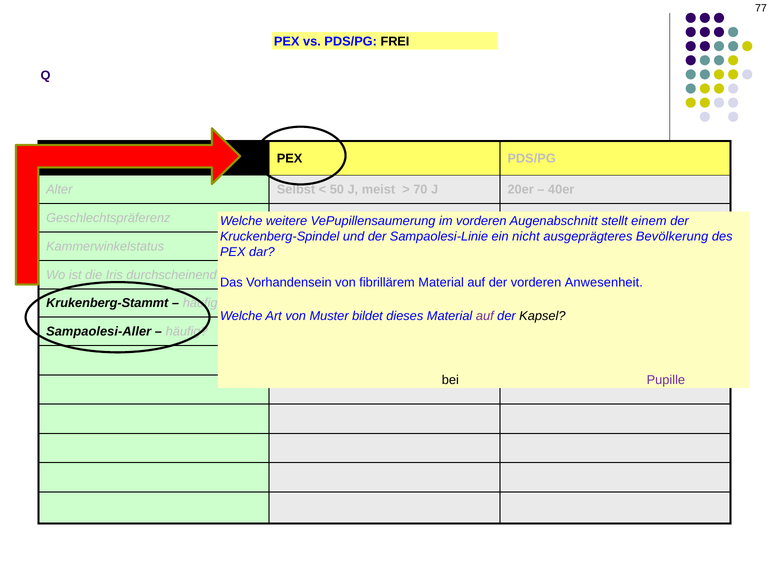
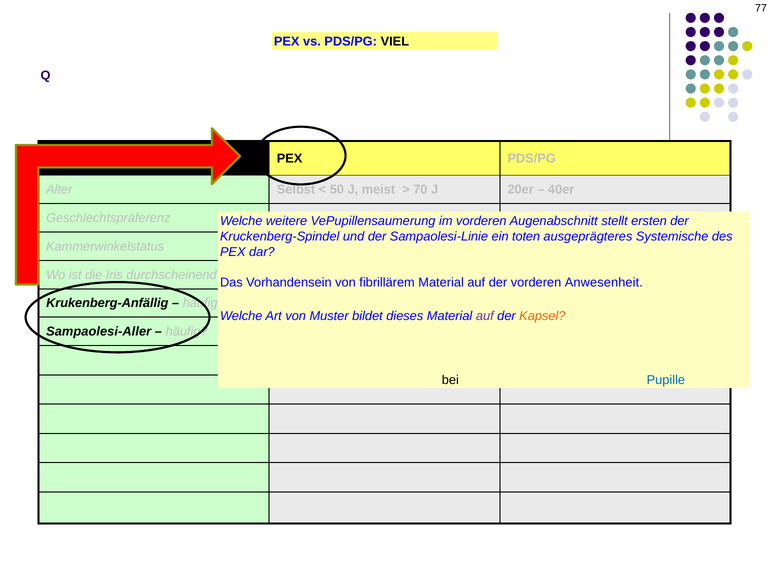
FREI: FREI -> VIEL (395, 42)
einem: einem -> ersten (649, 221)
nicht: nicht -> toten (526, 236)
Bevölkerung: Bevölkerung -> Systemische (672, 236)
Krukenberg-Stammt: Krukenberg-Stammt -> Krukenberg-Anfällig (107, 303)
Kapsel colour: black -> orange (542, 316)
Pupille colour: purple -> blue (666, 380)
